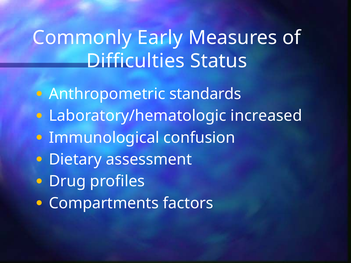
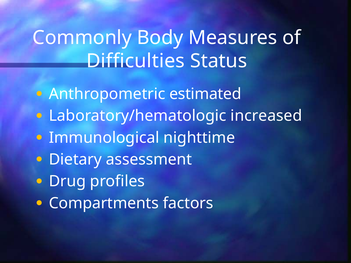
Early: Early -> Body (160, 38)
standards: standards -> estimated (205, 94)
confusion: confusion -> nighttime (199, 138)
